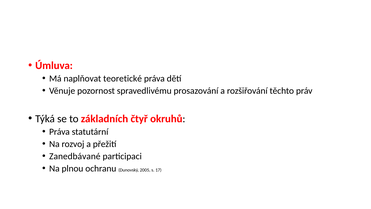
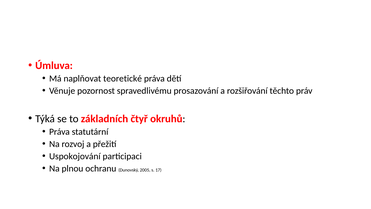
Zanedbávané: Zanedbávané -> Uspokojování (75, 156)
